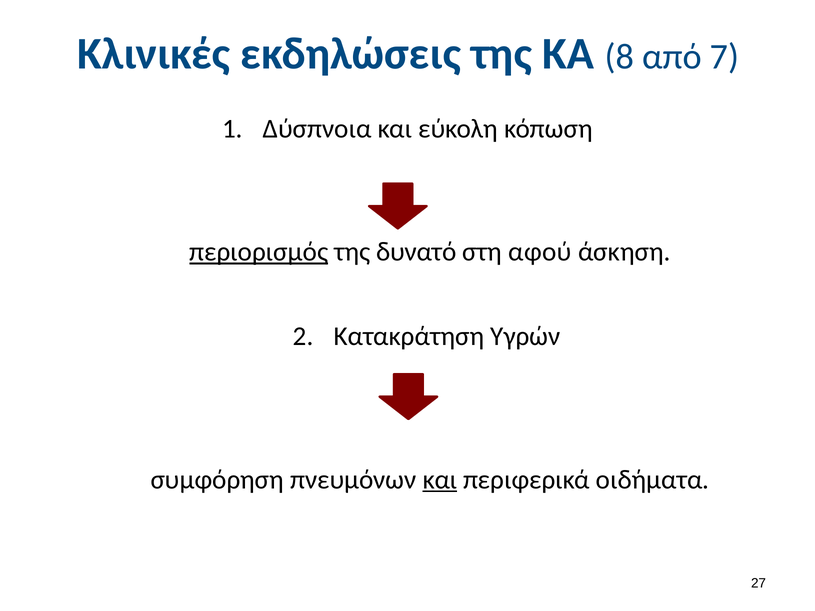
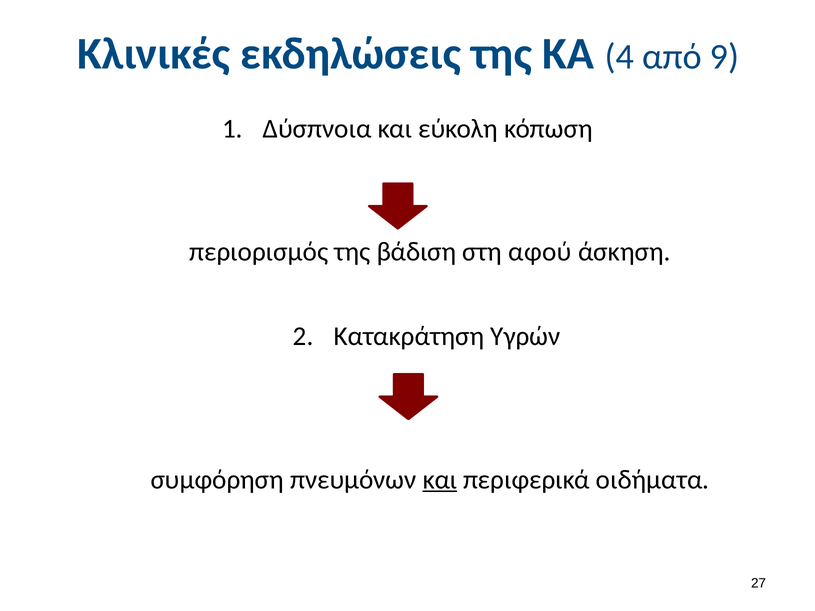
8: 8 -> 4 (619, 57)
7: 7 -> 9 (725, 57)
περιορισμός underline: present -> none (259, 252)
δυνατό: δυνατό -> βάδιση (416, 252)
